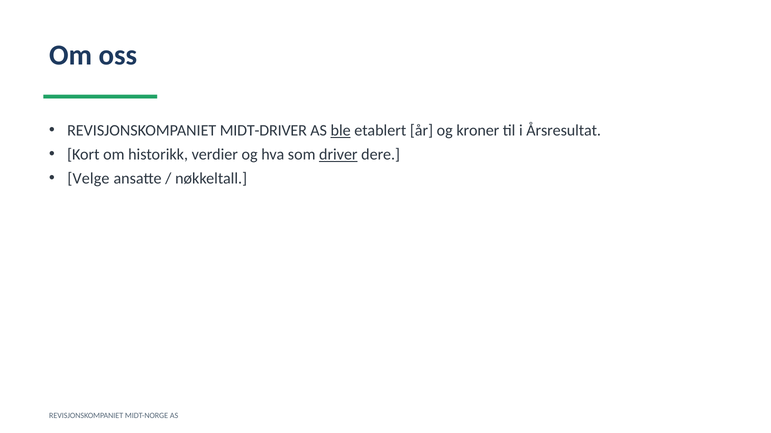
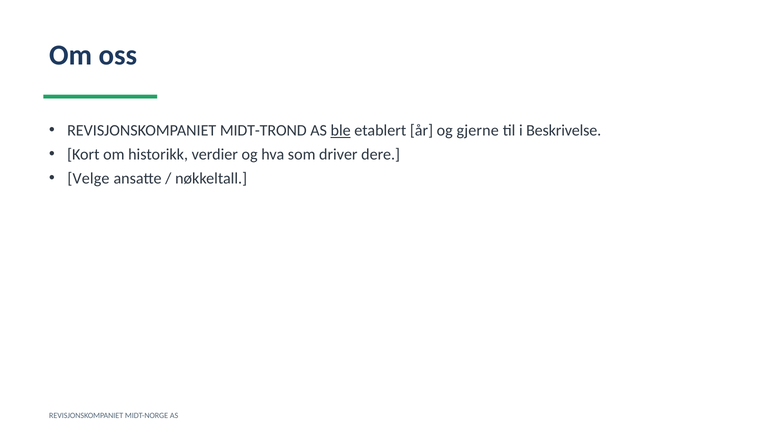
MIDT-DRIVER: MIDT-DRIVER -> MIDT-TROND (263, 131)
kroner: kroner -> gjerne (478, 131)
Årsresultat: Årsresultat -> Beskrivelse (564, 131)
driver underline: present -> none (338, 155)
